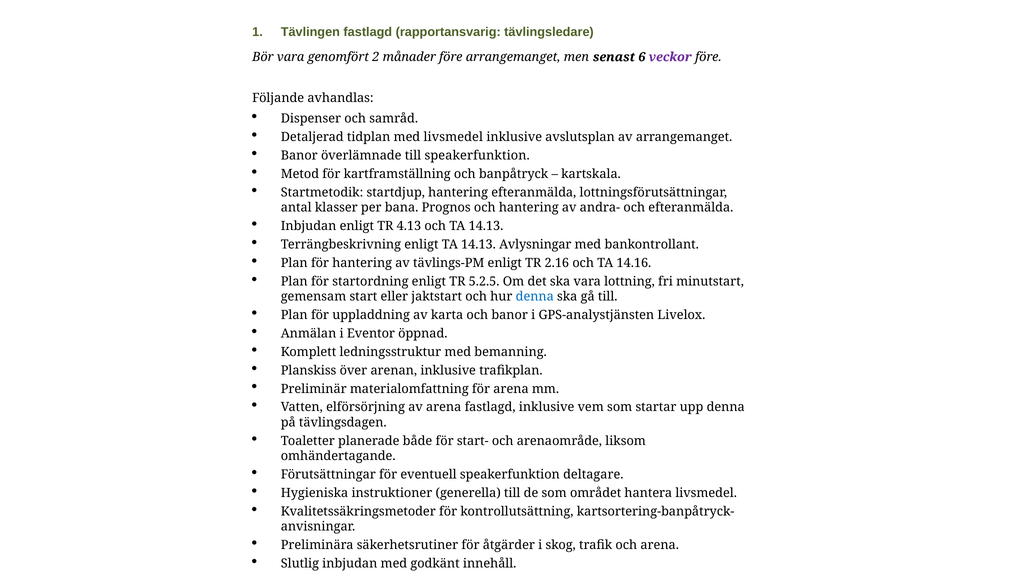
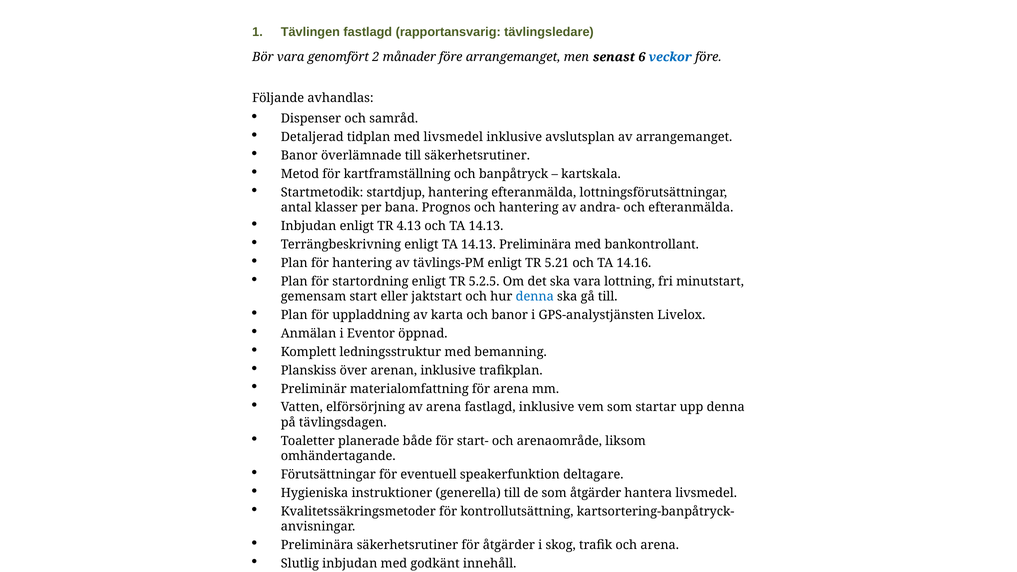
veckor colour: purple -> blue (670, 57)
till speakerfunktion: speakerfunktion -> säkerhetsrutiner (477, 156)
14.13 Avlysningar: Avlysningar -> Preliminära (535, 245)
2.16: 2.16 -> 5.21 (557, 263)
som området: området -> åtgärder (596, 493)
